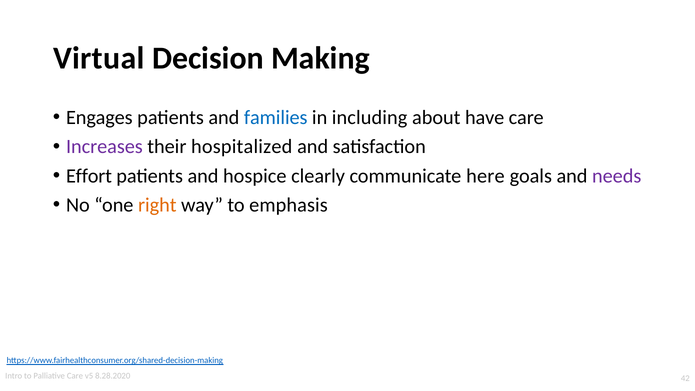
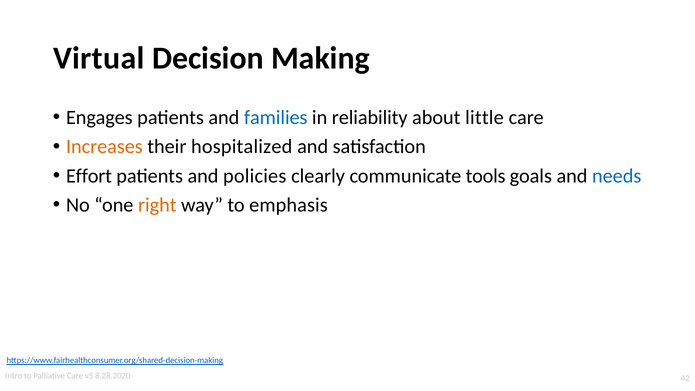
including: including -> reliability (370, 118)
have: have -> little (484, 118)
Increases colour: purple -> orange (104, 147)
hospice: hospice -> policies (255, 176)
here: here -> tools (486, 176)
needs colour: purple -> blue (617, 176)
